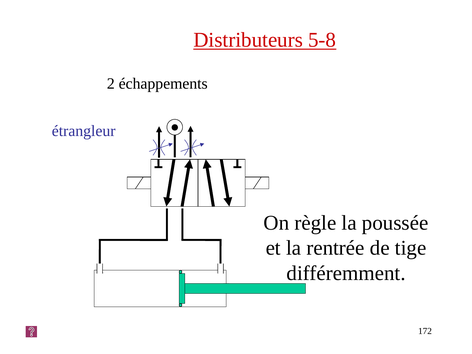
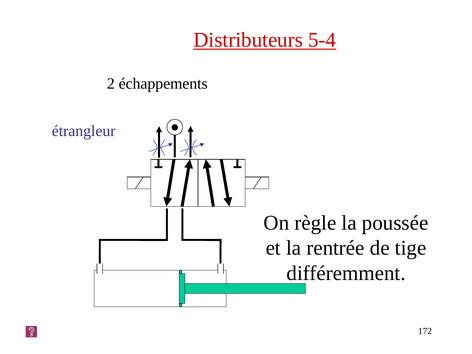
5-8: 5-8 -> 5-4 (322, 40)
